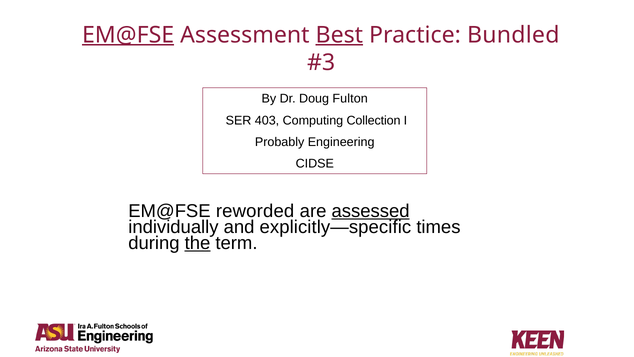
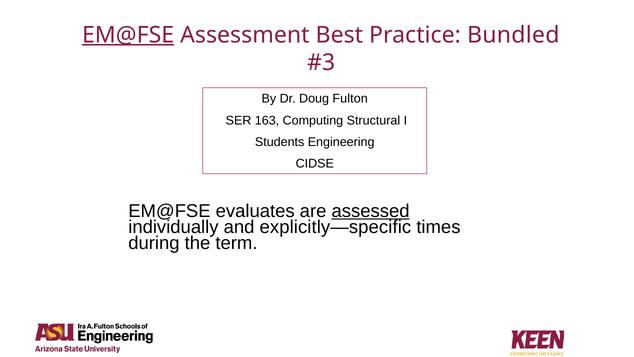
Best underline: present -> none (339, 35)
403: 403 -> 163 (267, 120)
Collection: Collection -> Structural (373, 120)
Probably: Probably -> Students (280, 142)
reworded: reworded -> evaluates (255, 211)
the underline: present -> none (198, 243)
